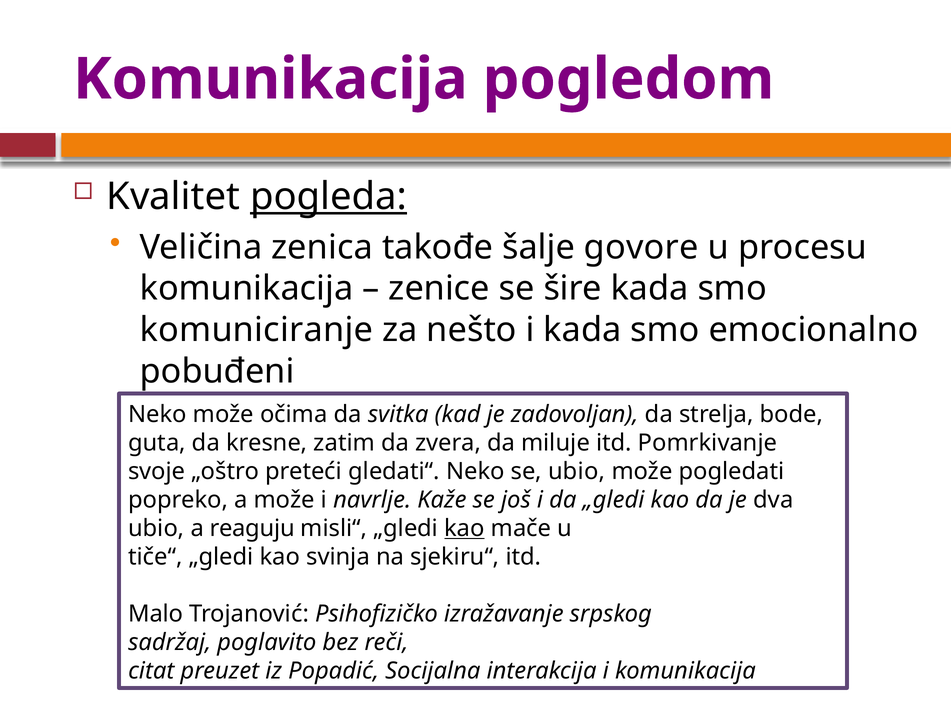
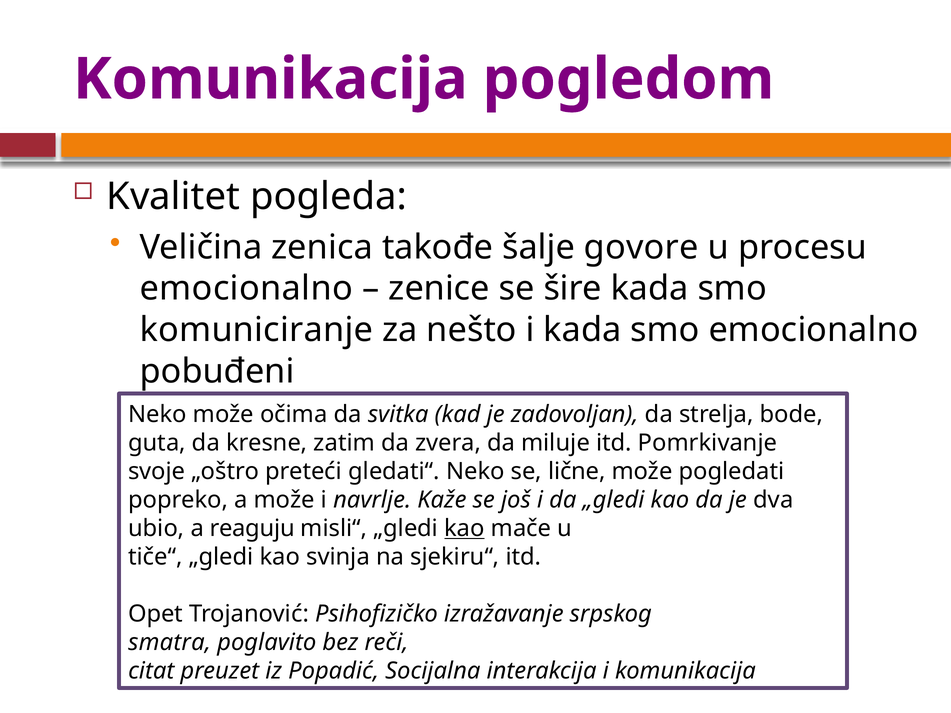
pogleda underline: present -> none (329, 197)
komunikacija: komunikacija -> emocionalno (246, 289)
se ubio: ubio -> lične (577, 471)
Malo: Malo -> Opet (156, 614)
sadržaj: sadržaj -> smatra (170, 643)
